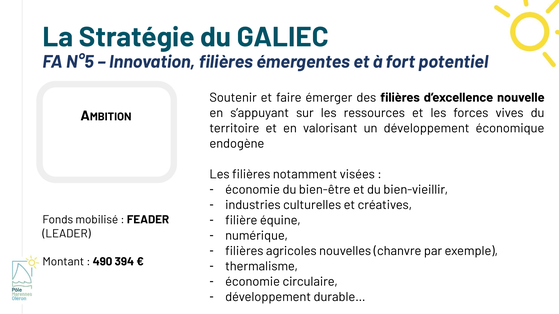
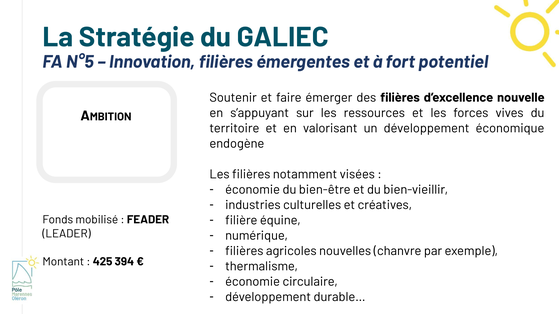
490: 490 -> 425 (103, 262)
